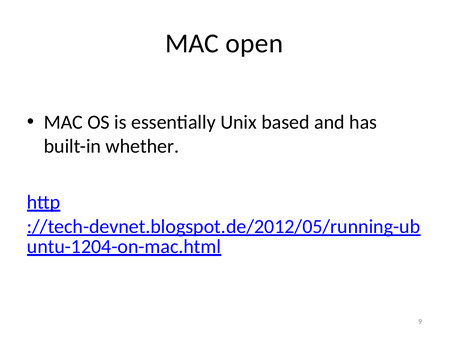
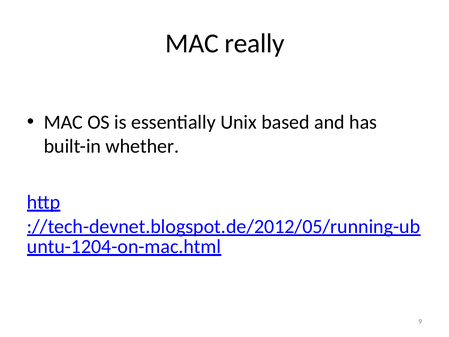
open: open -> really (255, 43)
